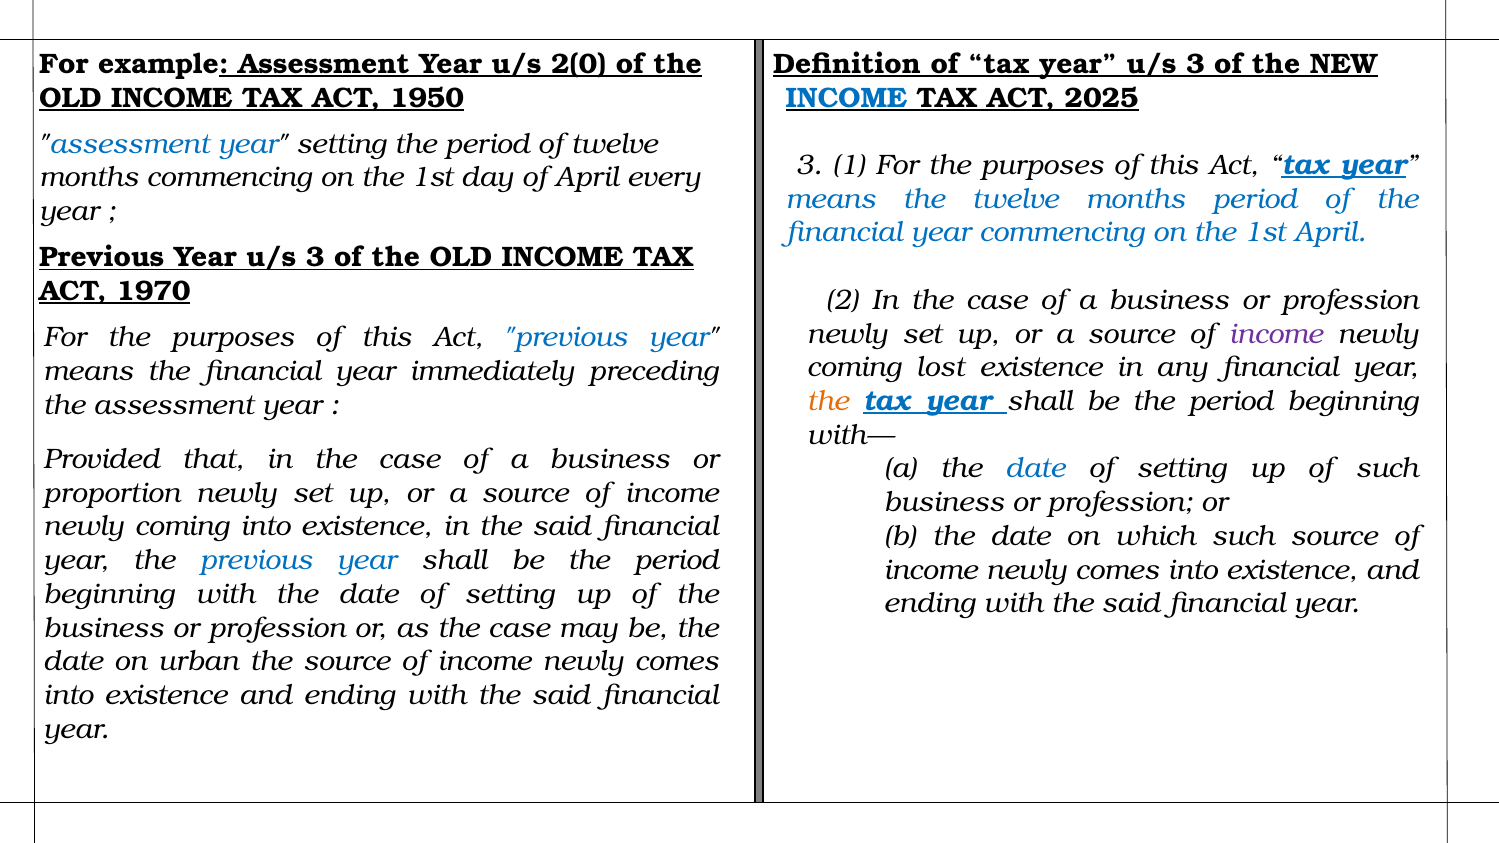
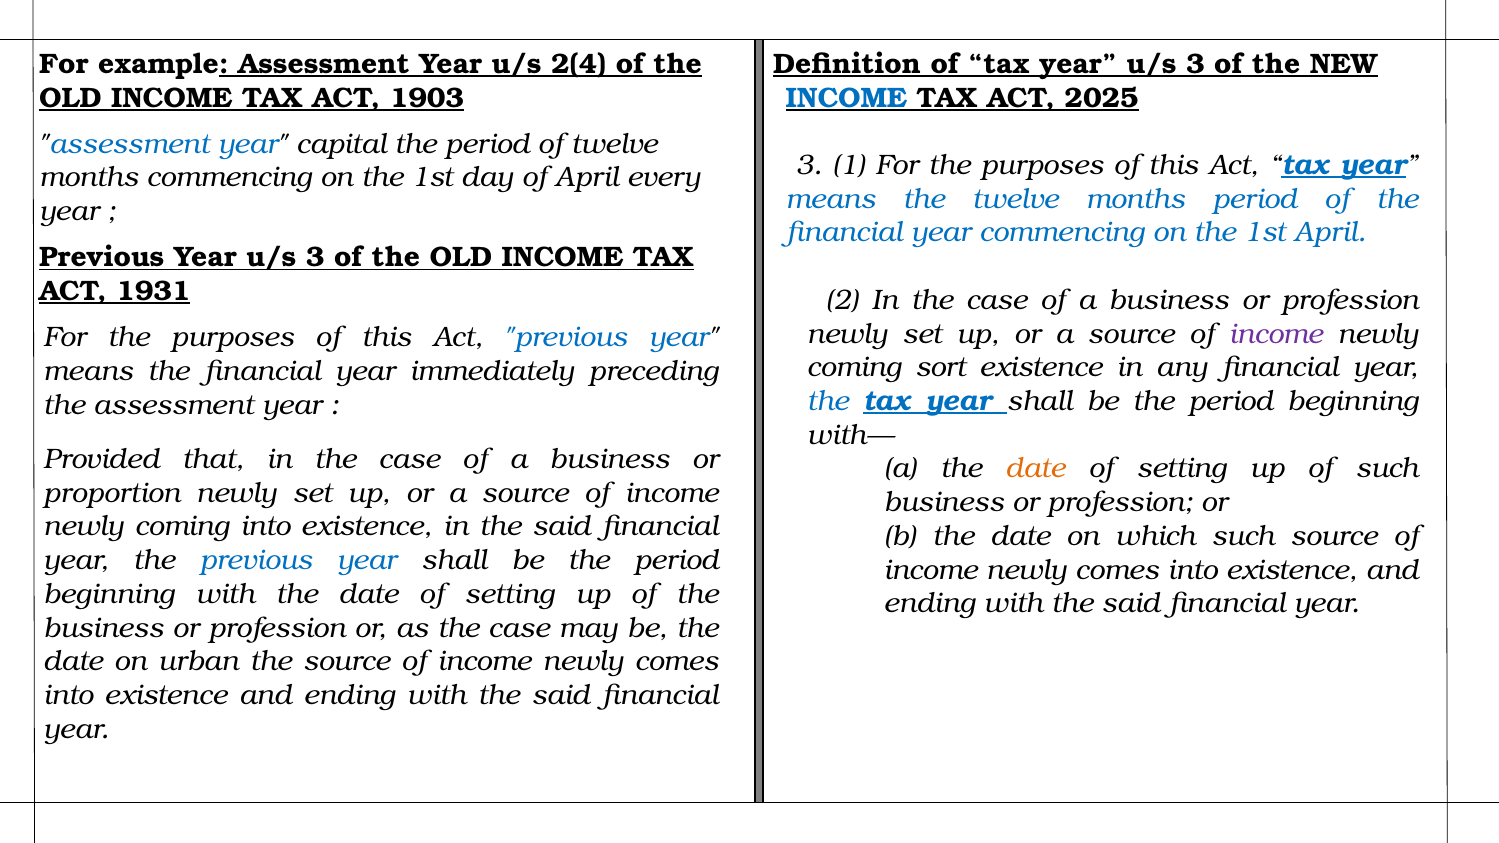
2(0: 2(0 -> 2(4 (579, 64)
1950: 1950 -> 1903 (427, 98)
year setting: setting -> capital (341, 144)
1970: 1970 -> 1931 (153, 291)
lost: lost -> sort (940, 368)
the colour: orange -> blue (828, 401)
date colour: blue -> orange (1035, 469)
